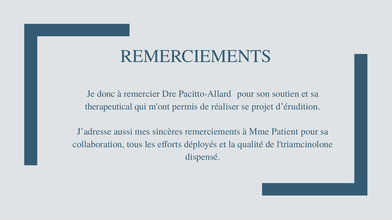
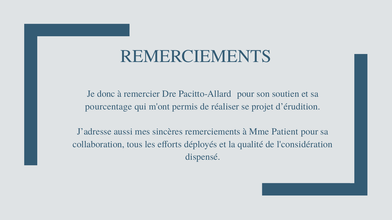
therapeutical: therapeutical -> pourcentage (109, 107)
l'triamcinolone: l'triamcinolone -> l'considération (305, 145)
